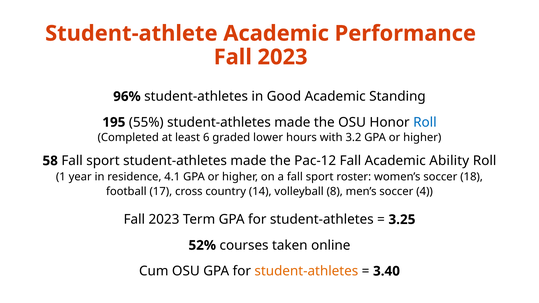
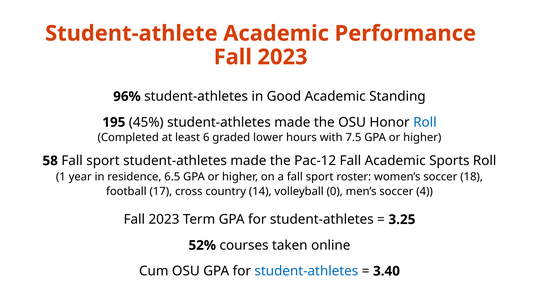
55%: 55% -> 45% (146, 122)
3.2: 3.2 -> 7.5 (353, 138)
Ability: Ability -> Sports (449, 161)
4.1: 4.1 -> 6.5 (172, 177)
8: 8 -> 0 (335, 192)
student-athletes colour: orange -> blue (306, 271)
